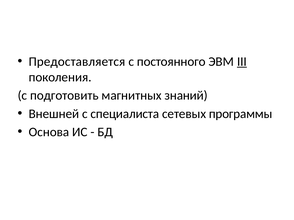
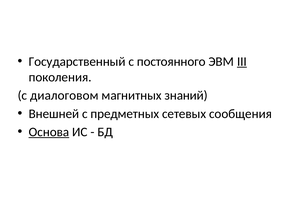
Предоставляется: Предоставляется -> Государственный (77, 62)
подготовить: подготовить -> диалоговом (64, 96)
специалиста: специалиста -> предметных (125, 114)
программы: программы -> сообщения (240, 114)
Основа underline: none -> present (49, 132)
